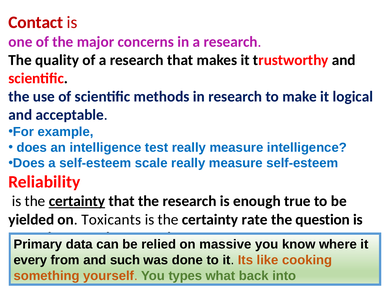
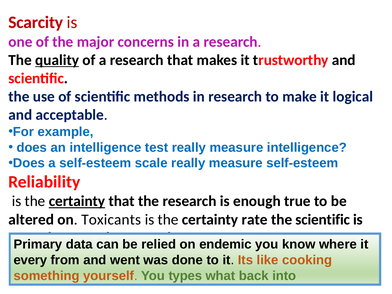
Contact: Contact -> Scarcity (36, 22)
quality underline: none -> present (57, 60)
yielded: yielded -> altered (31, 220)
the question: question -> scientific (323, 220)
massive: massive -> endemic (226, 244)
such: such -> went (125, 260)
